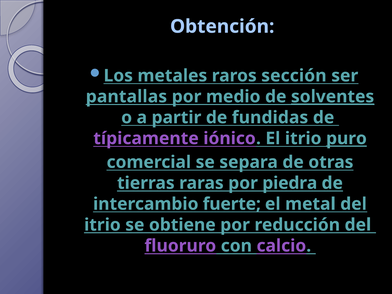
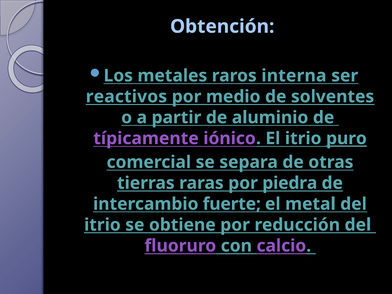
sección: sección -> interna (294, 76)
pantallas: pantallas -> reactivos (126, 97)
solventes underline: present -> none (333, 97)
fundidas: fundidas -> aluminio (270, 117)
